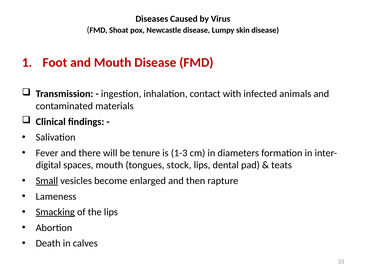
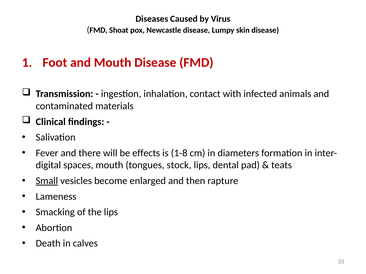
tenure: tenure -> effects (146, 153)
1-3: 1-3 -> 1-8 (179, 153)
Smacking underline: present -> none (55, 212)
